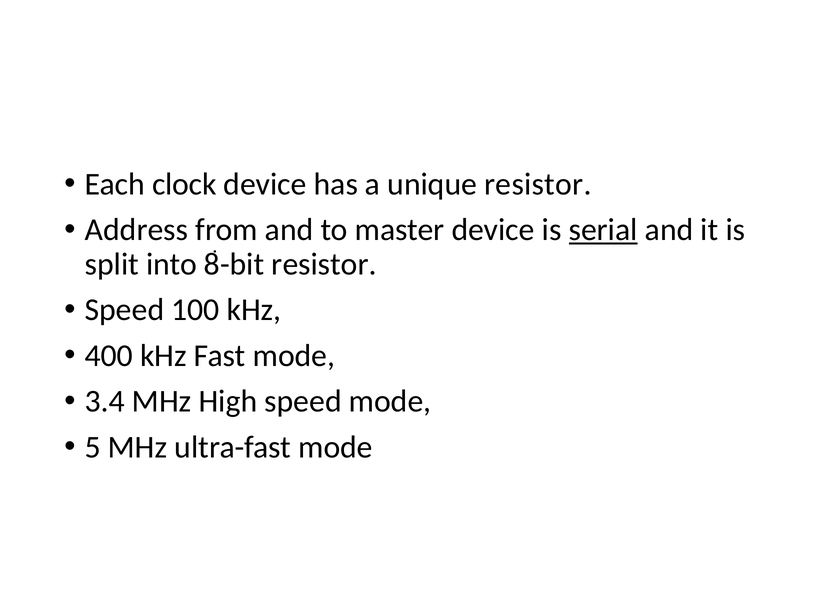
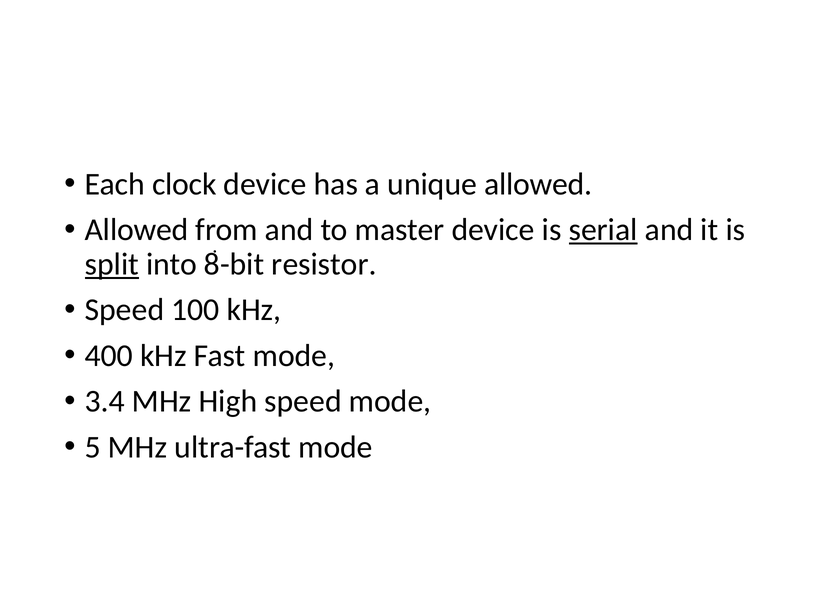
unique resistor: resistor -> allowed (538, 184)
Address: Address -> Allowed (137, 230)
split underline: none -> present (112, 264)
